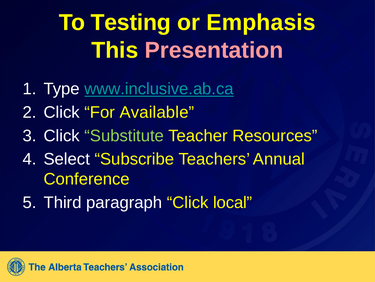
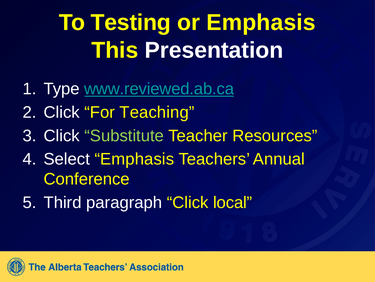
Presentation colour: pink -> white (214, 50)
www.inclusive.ab.ca: www.inclusive.ab.ca -> www.reviewed.ab.ca (159, 89)
Available: Available -> Teaching (157, 112)
Select Subscribe: Subscribe -> Emphasis (134, 159)
